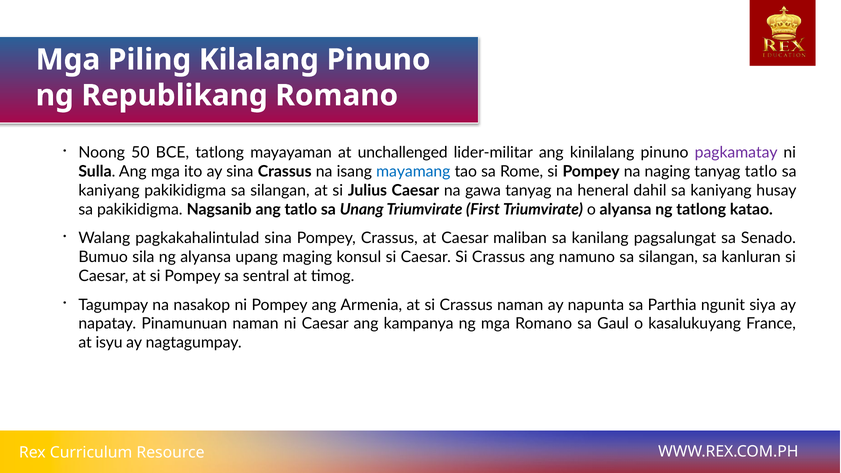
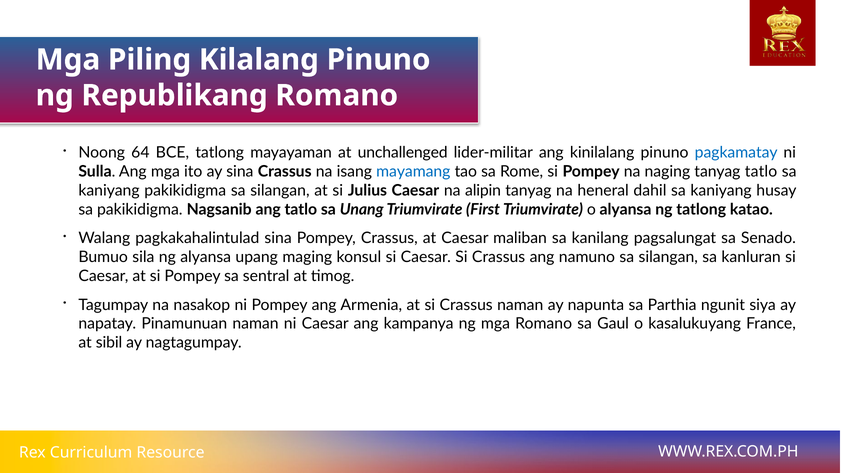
50: 50 -> 64 (140, 153)
pagkamatay colour: purple -> blue (736, 153)
gawa: gawa -> alipin (483, 190)
isyu: isyu -> sibil (109, 343)
